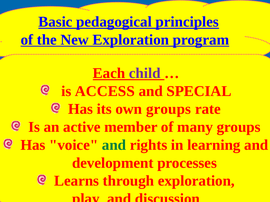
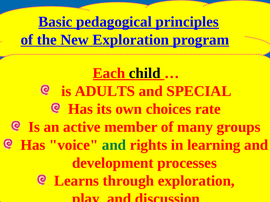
child colour: purple -> black (145, 73)
ACCESS: ACCESS -> ADULTS (105, 91)
own groups: groups -> choices (169, 109)
